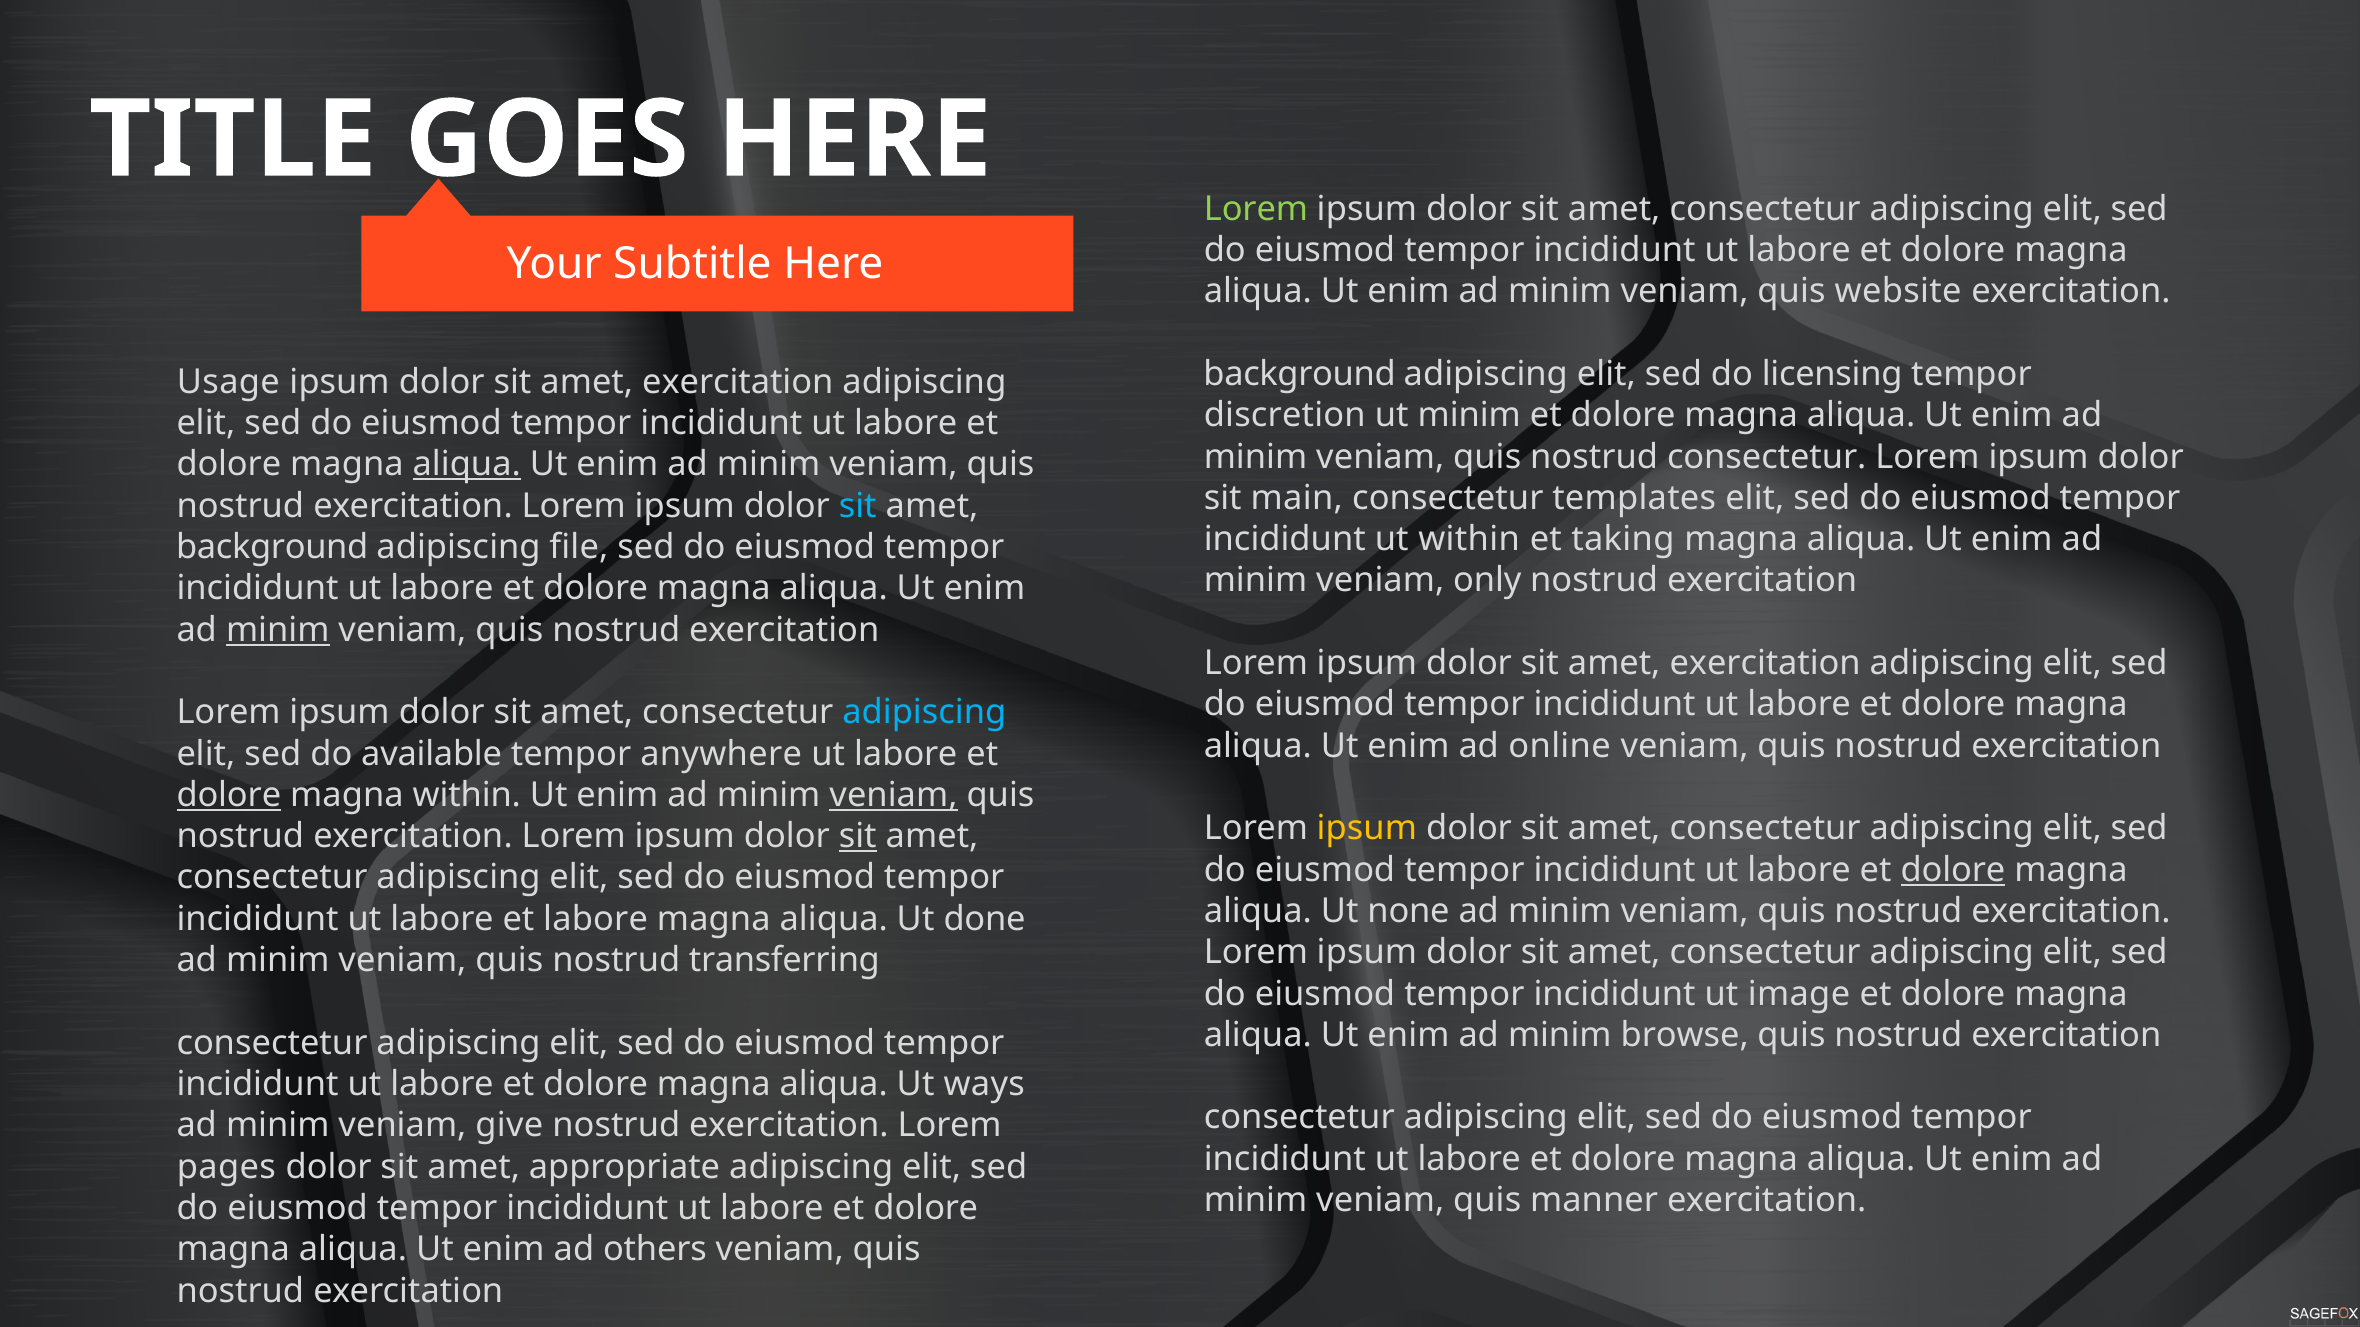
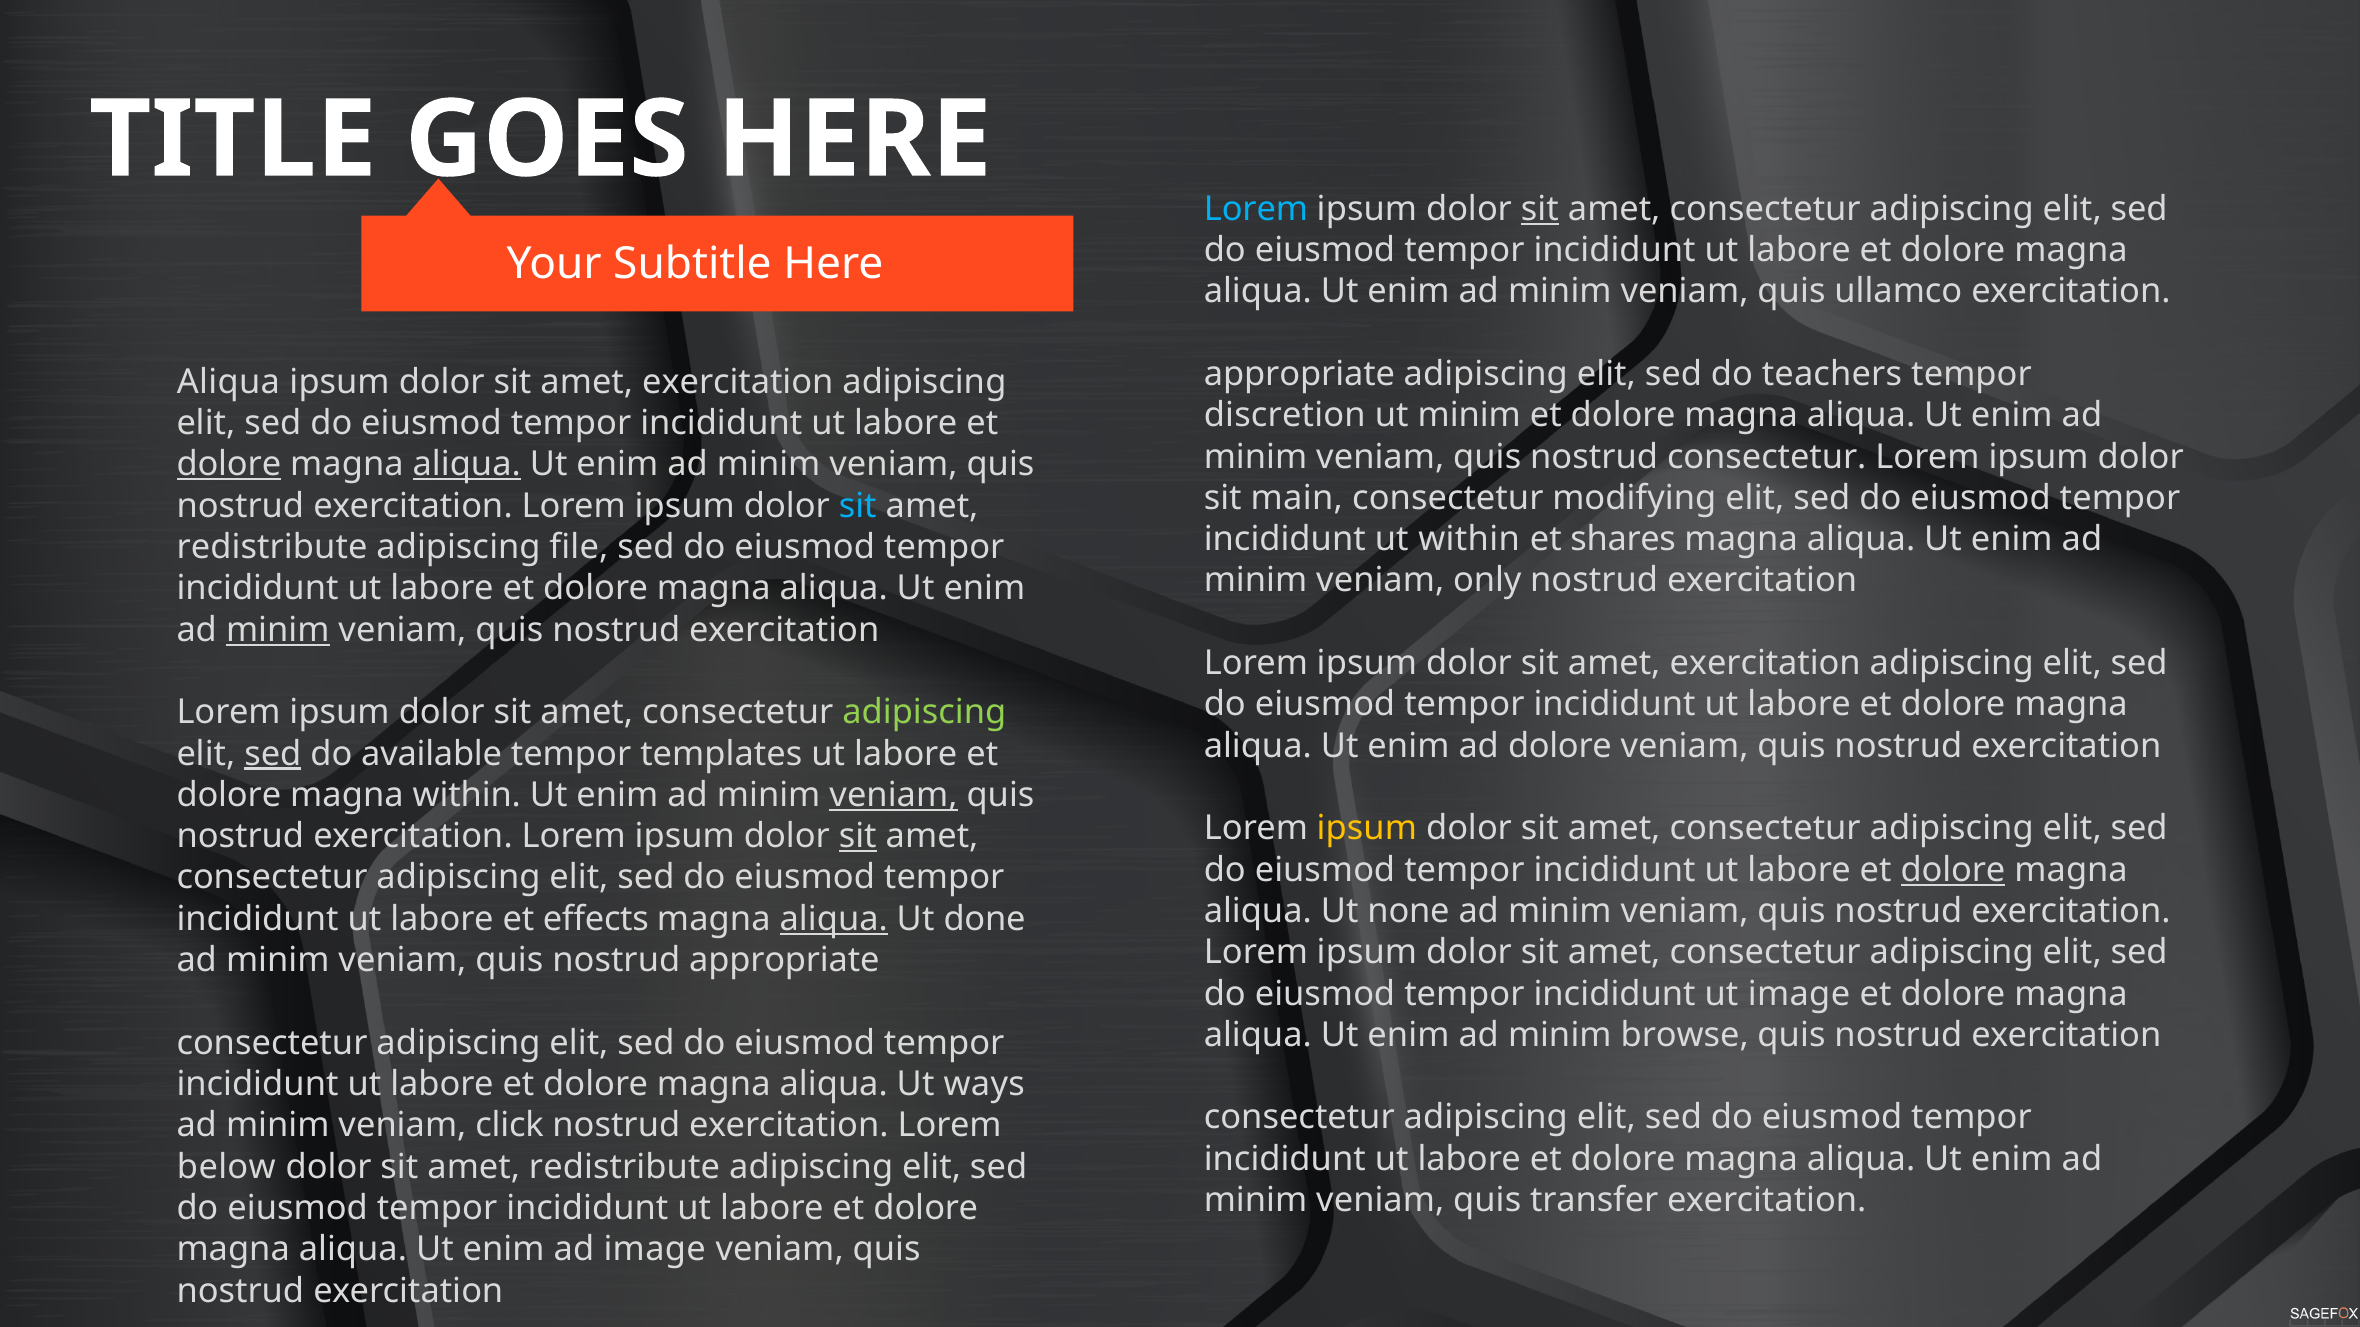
Lorem colour: light green -> light blue (1256, 209)
sit underline: none -> present (1540, 209)
website: website -> ullamco (1898, 292)
background: background -> appropriate (1299, 374)
licensing: licensing -> teachers (1832, 374)
Usage: Usage -> Aliqua (228, 382)
dolore underline: none -> present (229, 465)
templates: templates -> modifying (1634, 498)
taking: taking -> shares (1623, 539)
background: background -> redistribute (272, 547)
adipiscing colour: light blue -> light green (924, 713)
ad online: online -> dolore (1560, 746)
sed underline: none -> present (273, 754)
anywhere: anywhere -> templates (721, 754)
dolore underline: present -> none (229, 795)
et labore: labore -> effects (596, 919)
aliqua underline: none -> present (834, 919)
nostrud transferring: transferring -> appropriate (784, 961)
give: give -> click (510, 1126)
pages: pages -> below (226, 1167)
appropriate: appropriate -> redistribute (624, 1167)
manner: manner -> transfer (1594, 1201)
ad others: others -> image (655, 1250)
